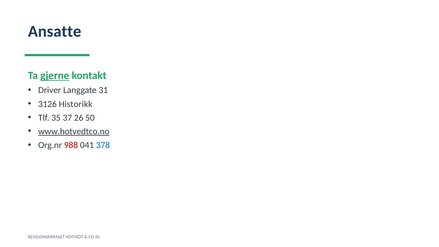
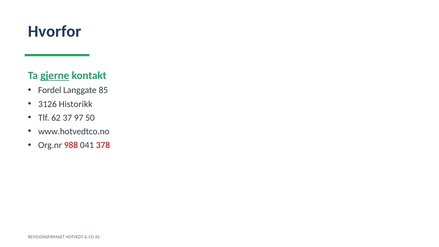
Ansatte: Ansatte -> Hvorfor (55, 31)
Driver: Driver -> Fordel (50, 90)
31: 31 -> 85 (103, 90)
35: 35 -> 62 (56, 118)
26: 26 -> 97 (79, 118)
www.hotvedtco.no underline: present -> none (74, 131)
378 colour: blue -> red (103, 145)
